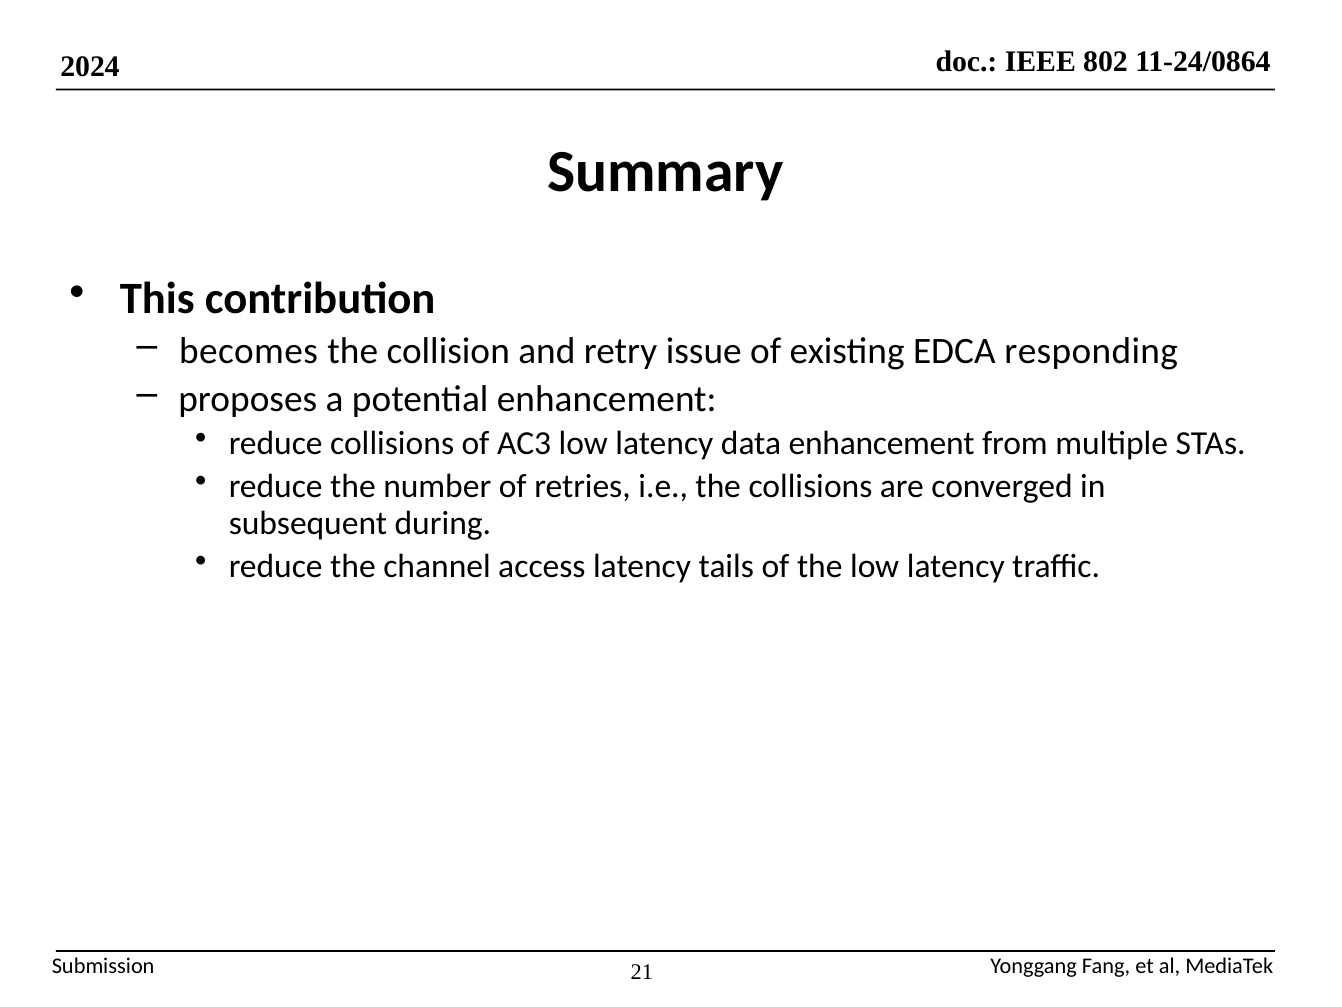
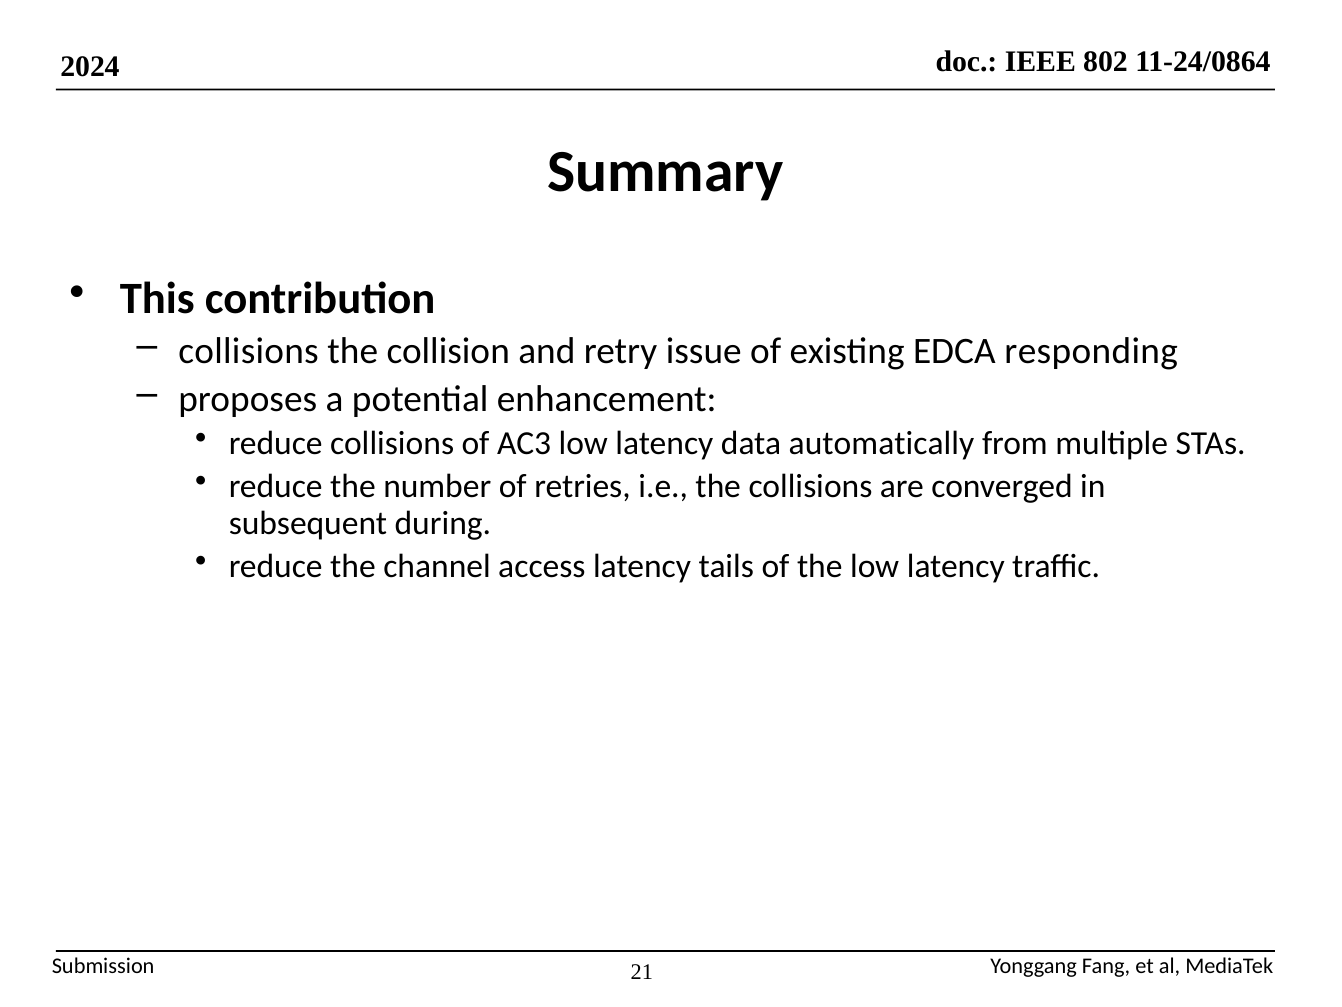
becomes: becomes -> collisions (249, 351)
data enhancement: enhancement -> automatically (882, 444)
